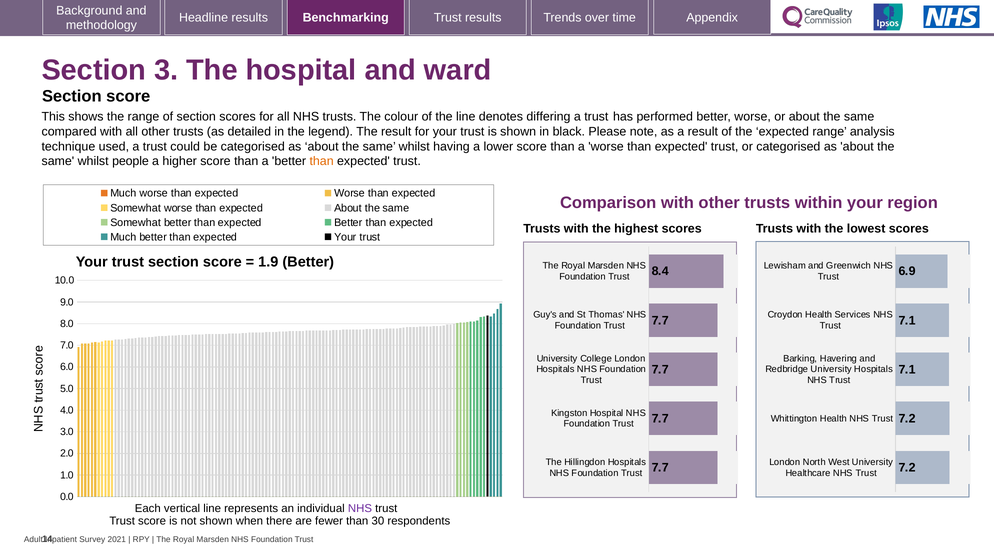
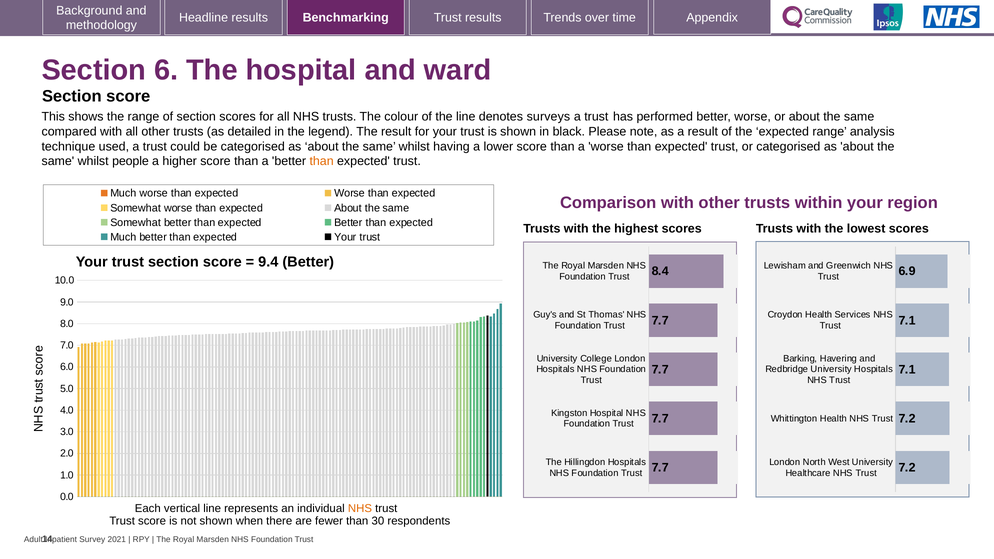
3: 3 -> 6 (166, 70)
differing: differing -> surveys (548, 117)
1.9: 1.9 -> 9.4 (268, 262)
NHS colour: purple -> orange (360, 509)
